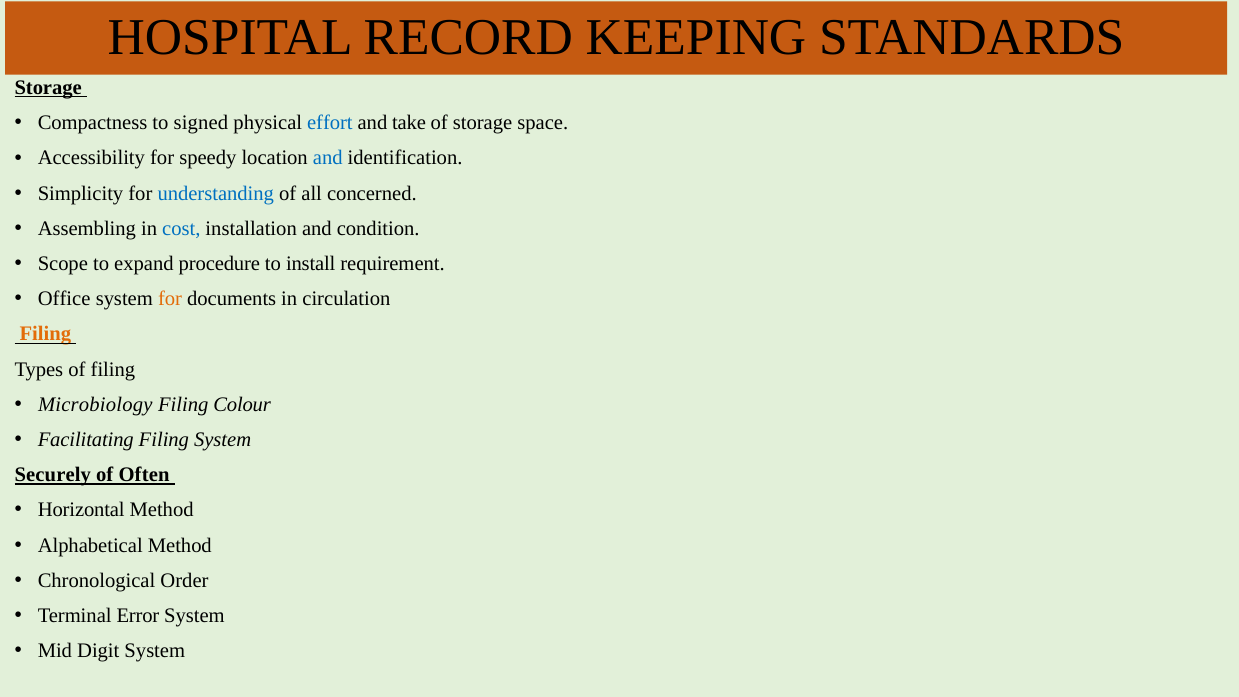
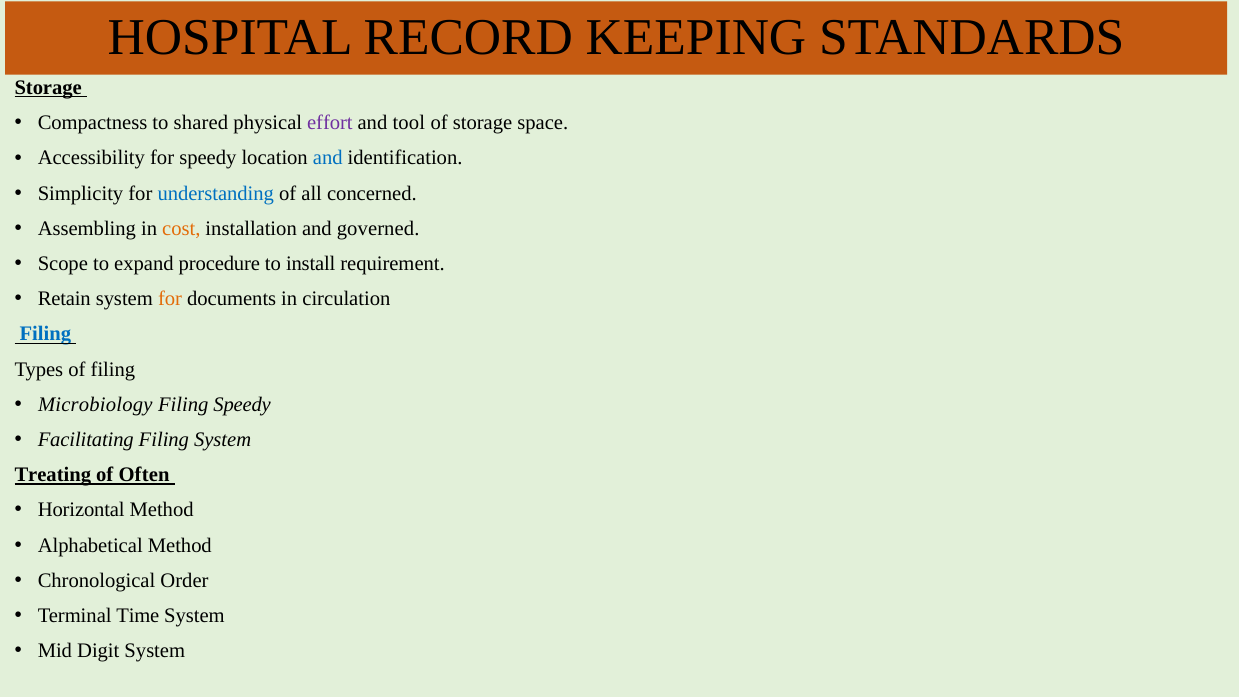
signed: signed -> shared (201, 123)
effort colour: blue -> purple (330, 123)
take: take -> tool (409, 123)
cost colour: blue -> orange (181, 228)
condition: condition -> governed (378, 228)
Office: Office -> Retain (64, 299)
Filing colour: orange -> blue (45, 334)
Filing Colour: Colour -> Speedy (242, 404)
Securely: Securely -> Treating (53, 475)
Error: Error -> Time (138, 616)
